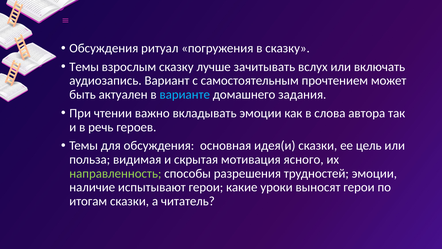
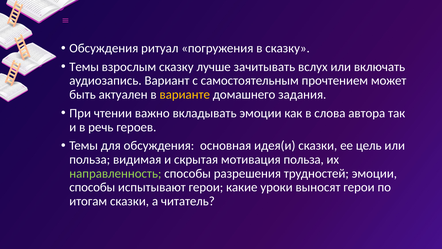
варианте colour: light blue -> yellow (185, 94)
мотивация ясного: ясного -> польза (304, 159)
наличие: наличие -> способы (92, 187)
